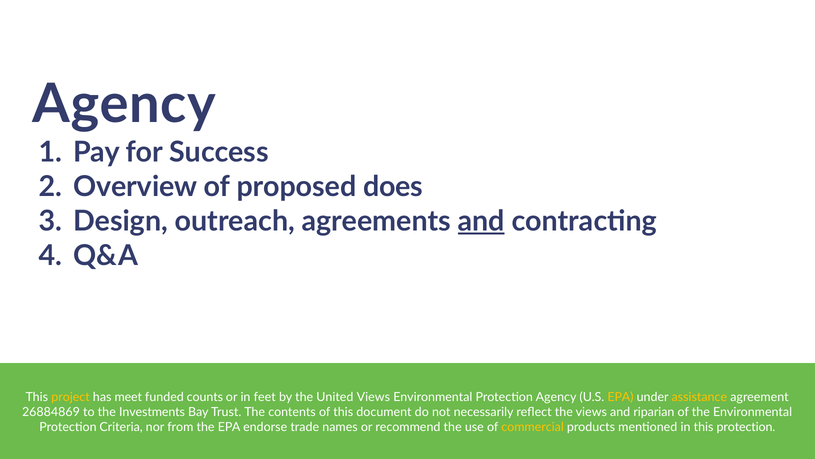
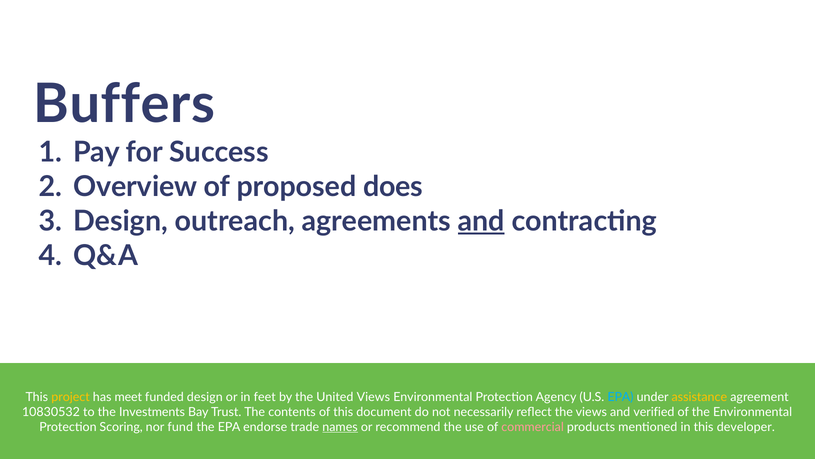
Agency: Agency -> Buffers (124, 104)
funded counts: counts -> design (205, 397)
EPA colour: yellow -> light blue (620, 397)
26884869: 26884869 -> 10830532 (51, 411)
riparian: riparian -> verified (654, 411)
Criteria: Criteria -> Scoring (121, 426)
from: from -> fund (180, 426)
names underline: none -> present (340, 426)
commercial colour: yellow -> pink (533, 426)
this protection: protection -> developer (746, 426)
